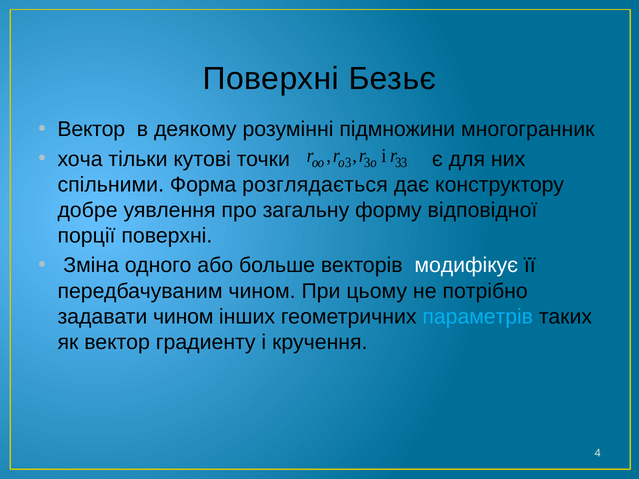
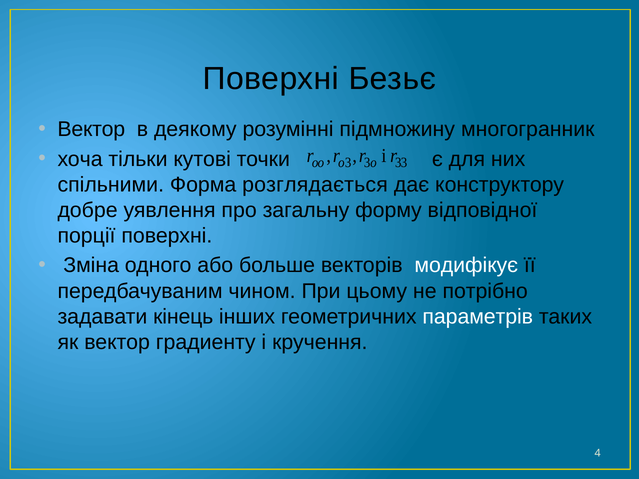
підмножини: підмножини -> підмножину (397, 129)
задавати чином: чином -> кінець (183, 317)
параметрів colour: light blue -> white (478, 317)
